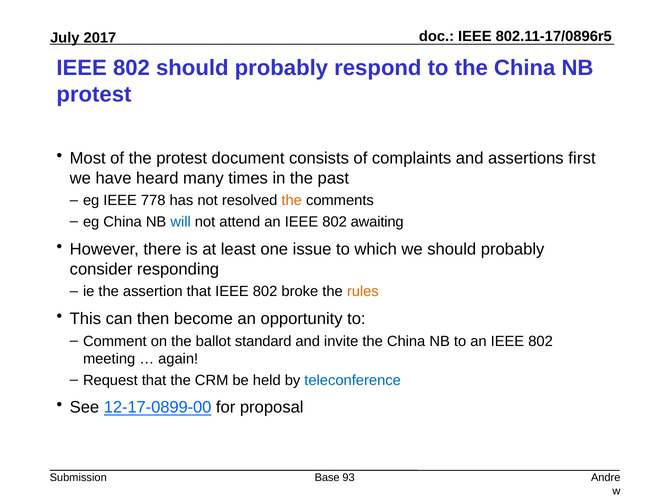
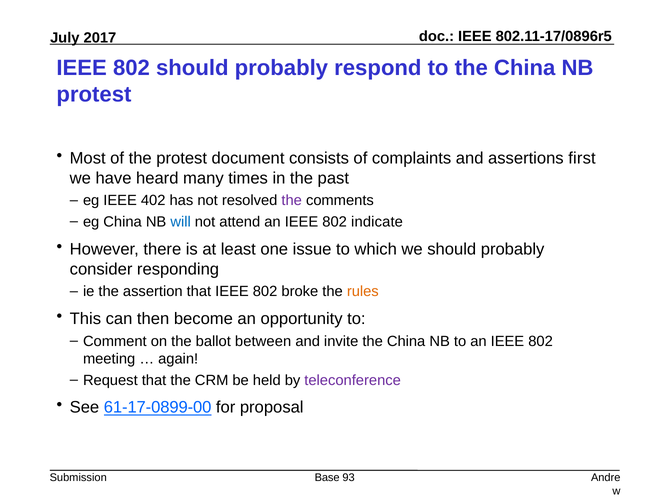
778: 778 -> 402 (153, 201)
the colour: orange -> purple (292, 201)
awaiting: awaiting -> indicate (377, 222)
standard: standard -> between (263, 341)
teleconference colour: blue -> purple (353, 380)
12-17-0899-00: 12-17-0899-00 -> 61-17-0899-00 (158, 407)
